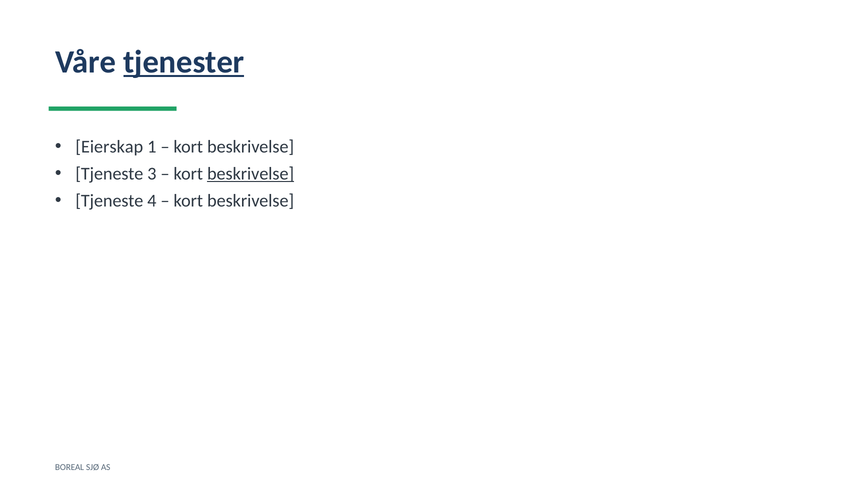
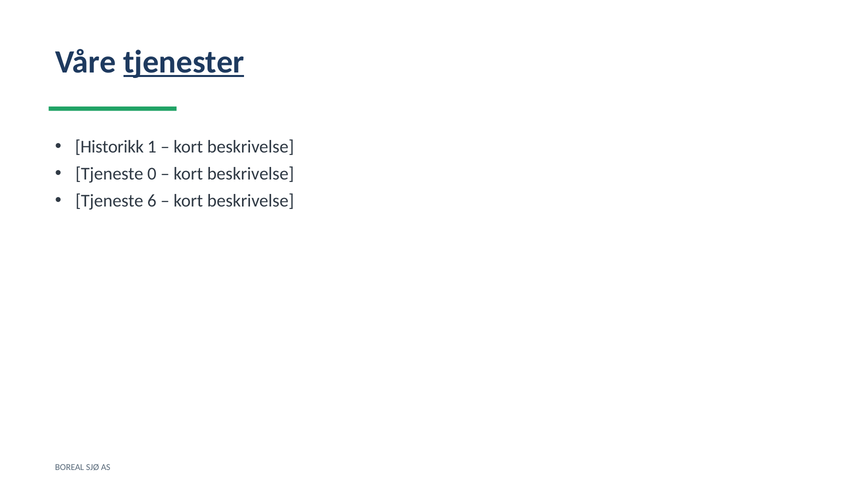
Eierskap: Eierskap -> Historikk (109, 147)
3: 3 -> 0 (152, 174)
beskrivelse underline: present -> none (251, 174)
4: 4 -> 6 (152, 201)
